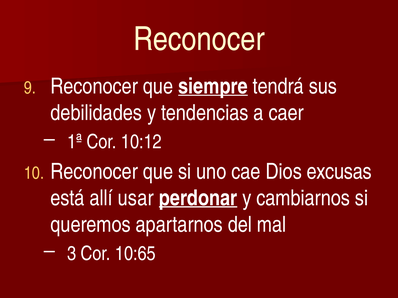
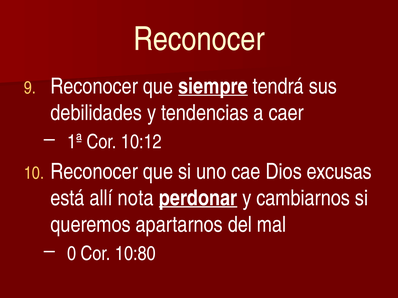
usar: usar -> nota (136, 198)
3: 3 -> 0 (72, 254)
10:65: 10:65 -> 10:80 (135, 254)
